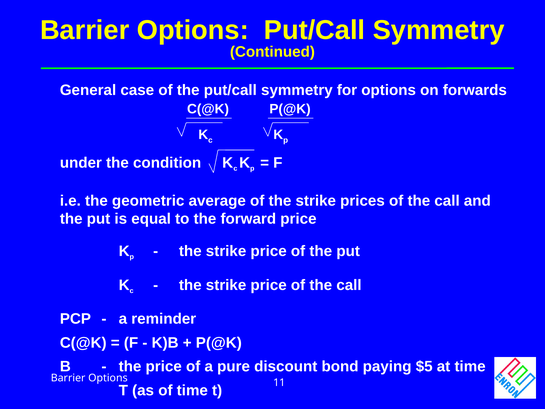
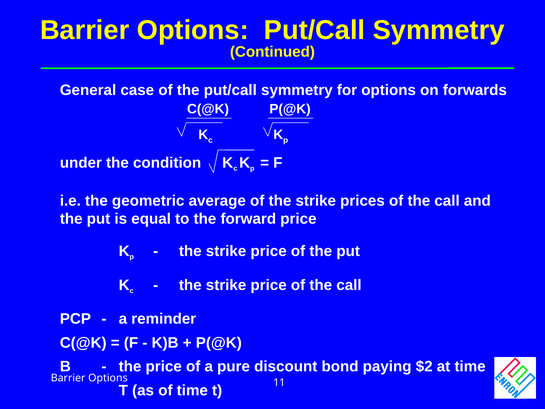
$5: $5 -> $2 (424, 366)
